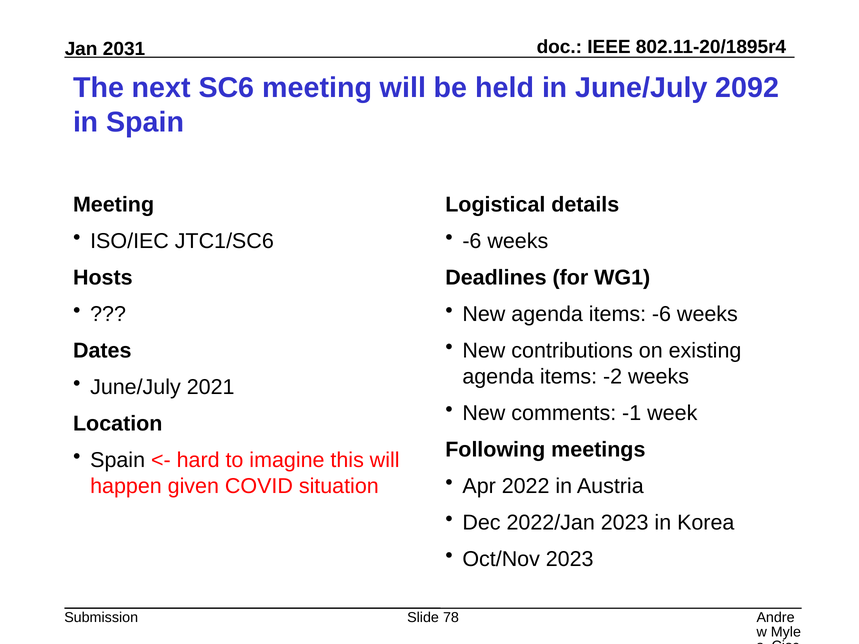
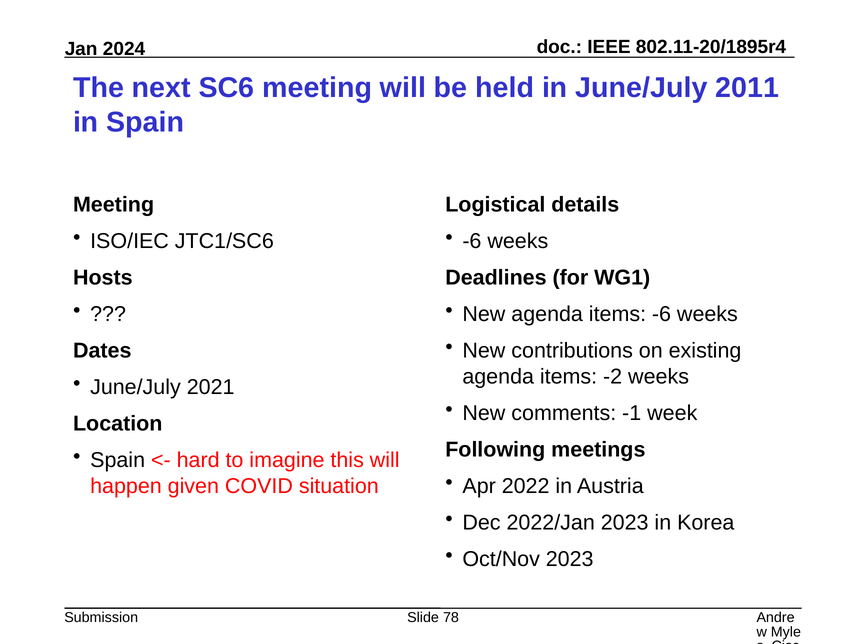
2031: 2031 -> 2024 (124, 49)
2092: 2092 -> 2011 (747, 88)
